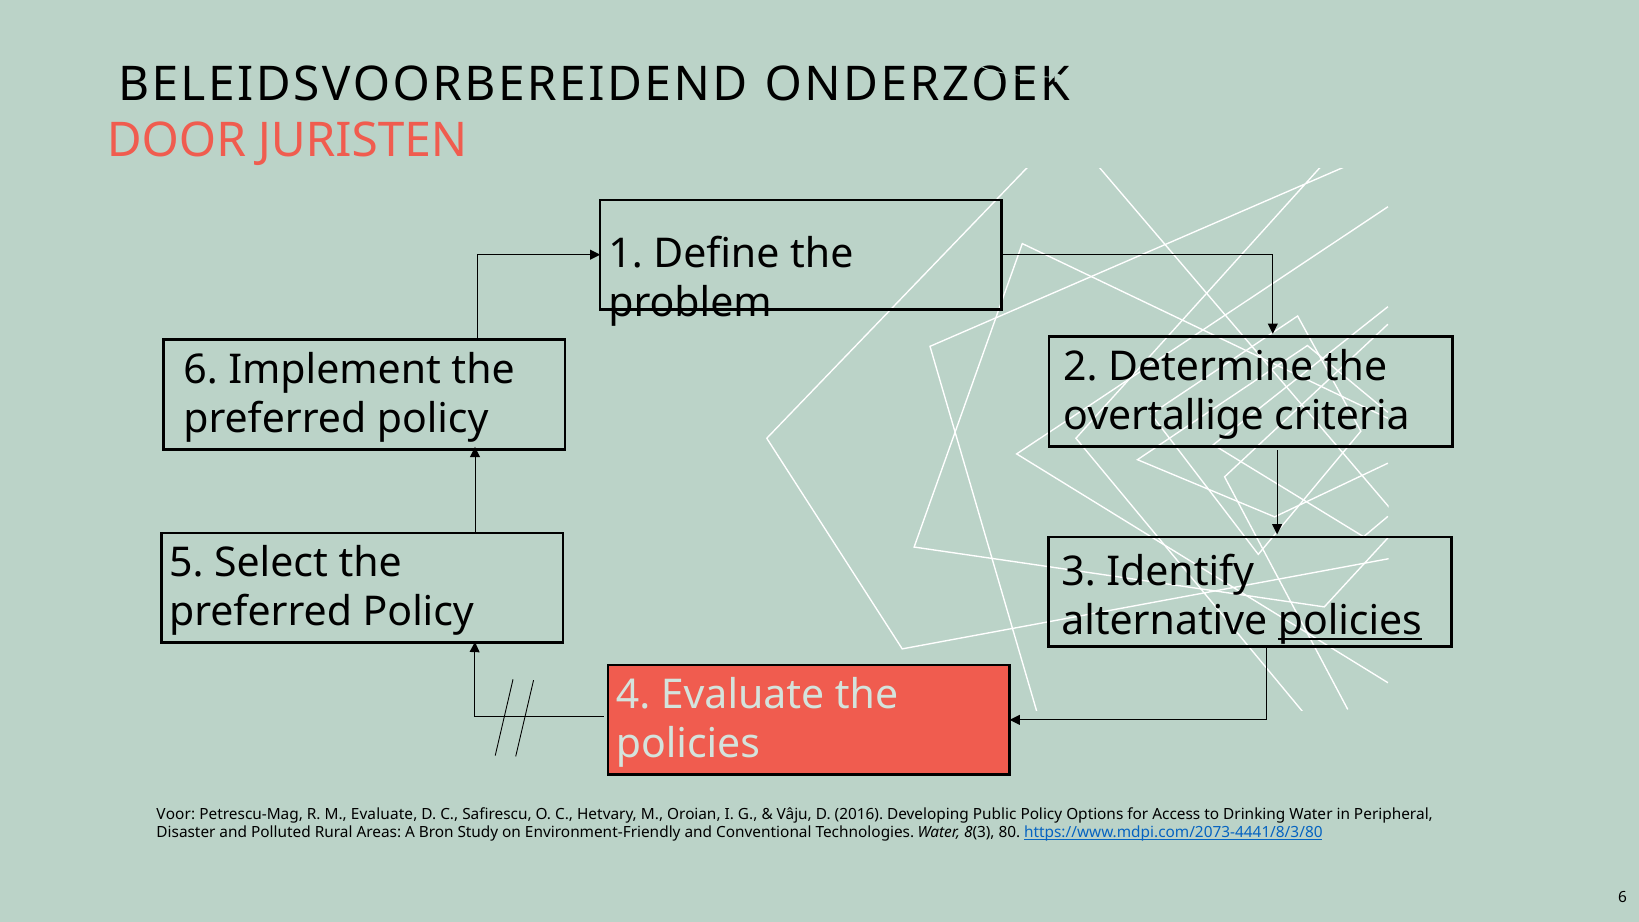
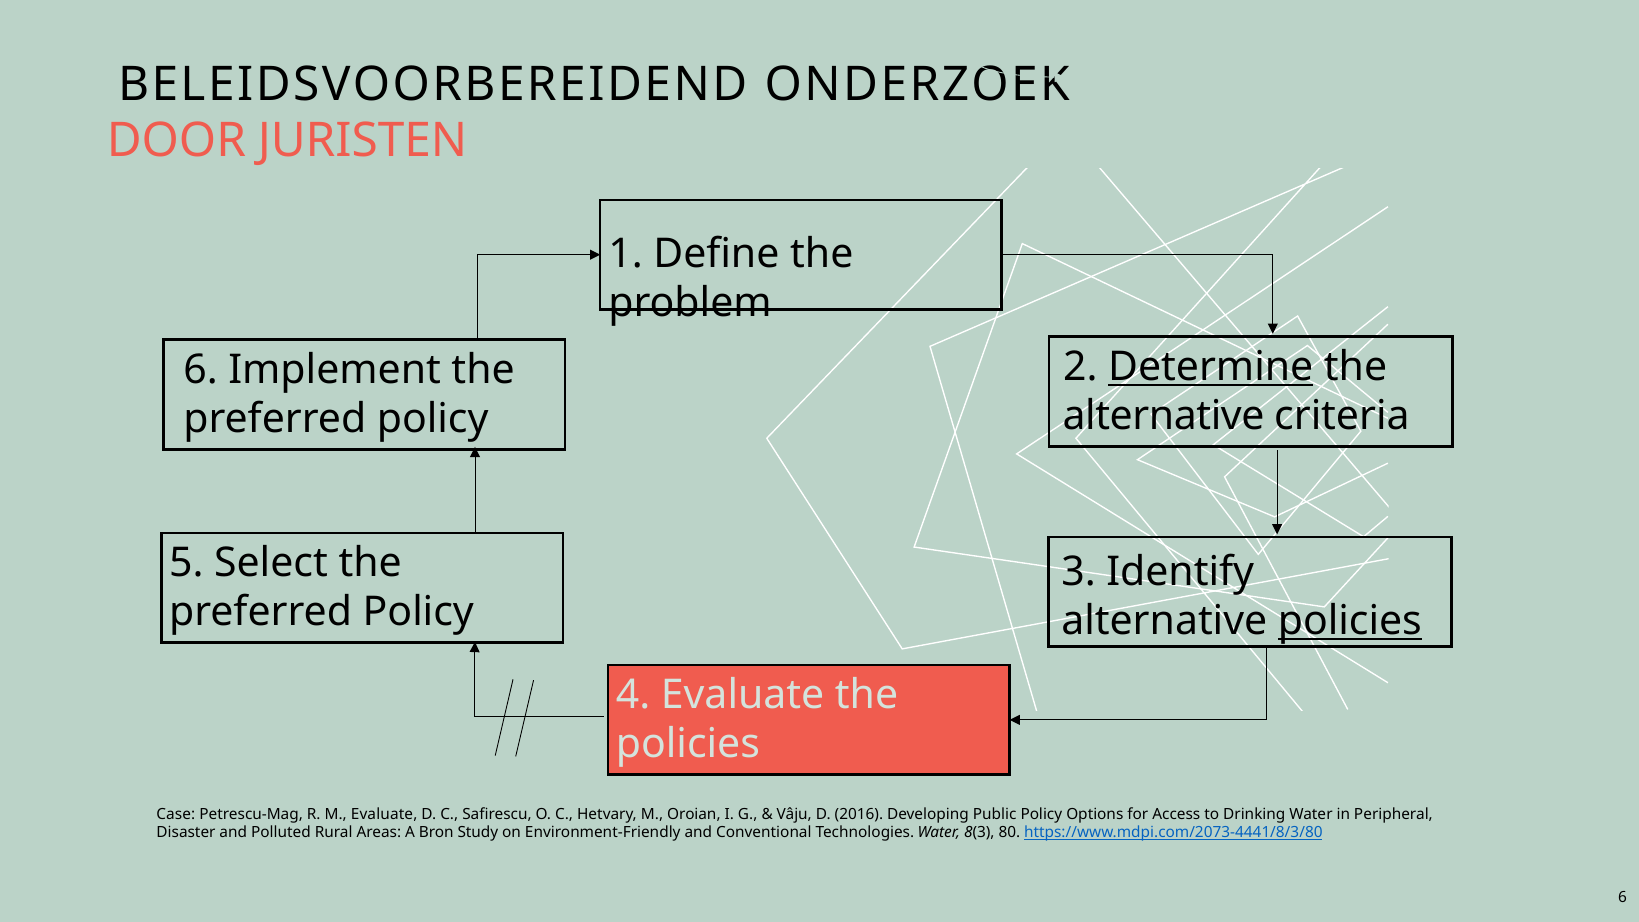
Determine underline: none -> present (1211, 367)
overtallige: overtallige -> alternative (1164, 416)
Voor: Voor -> Case (176, 814)
